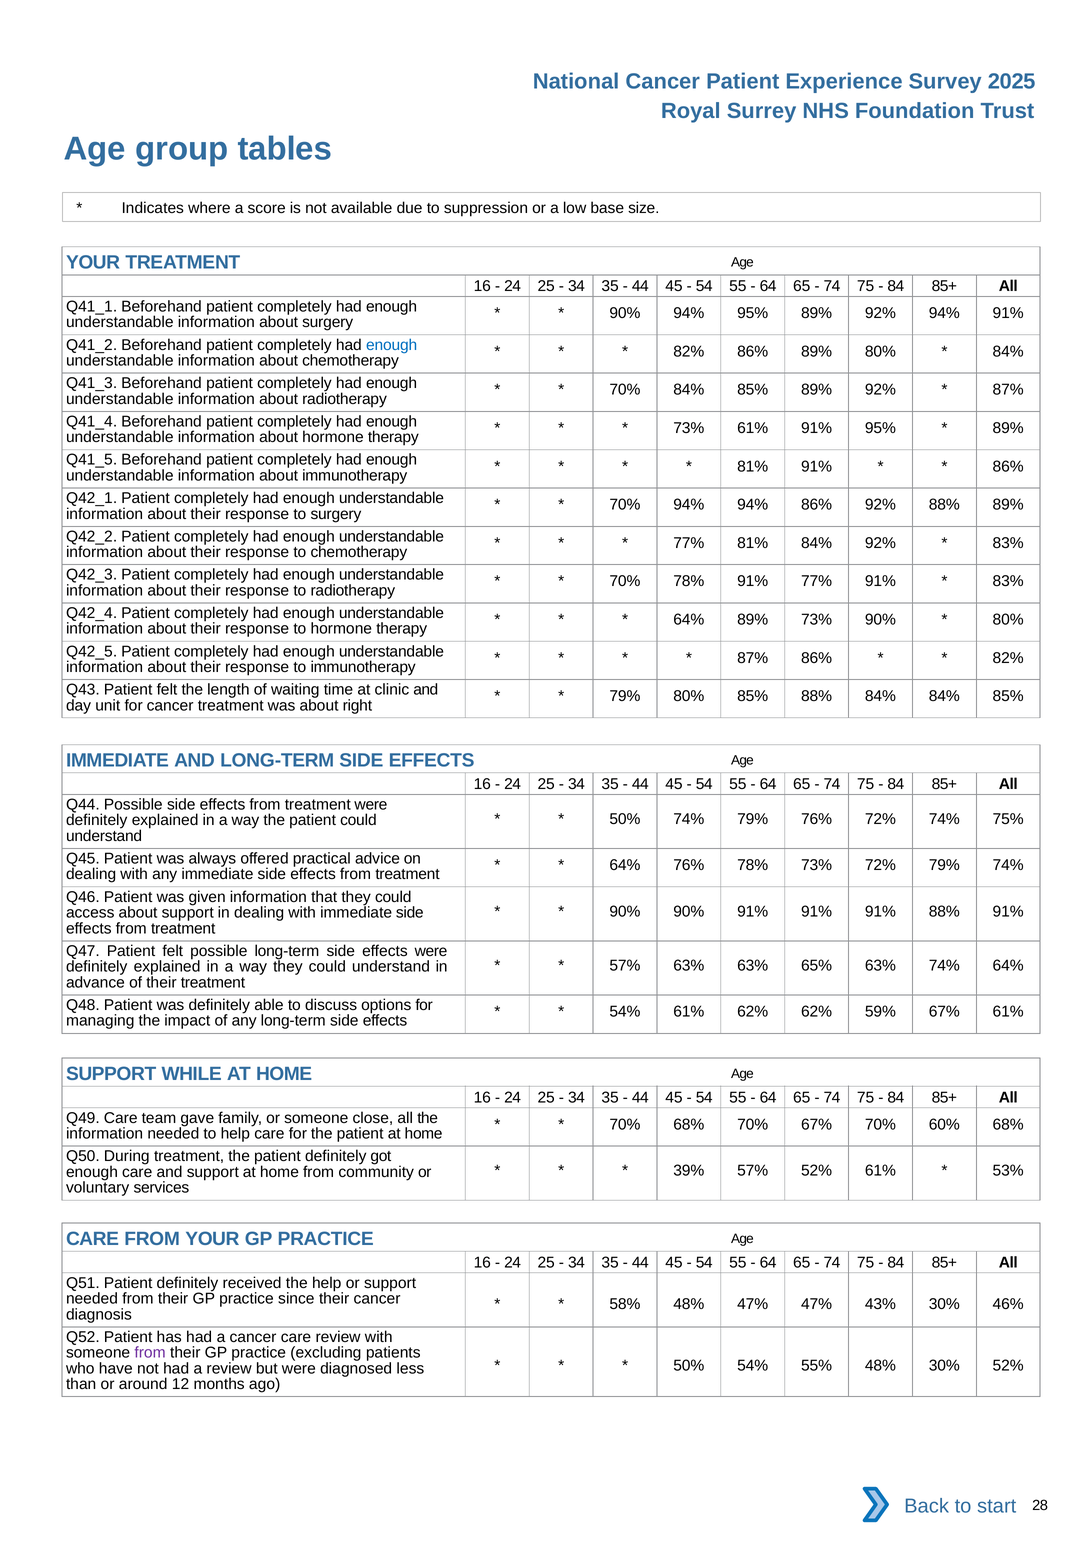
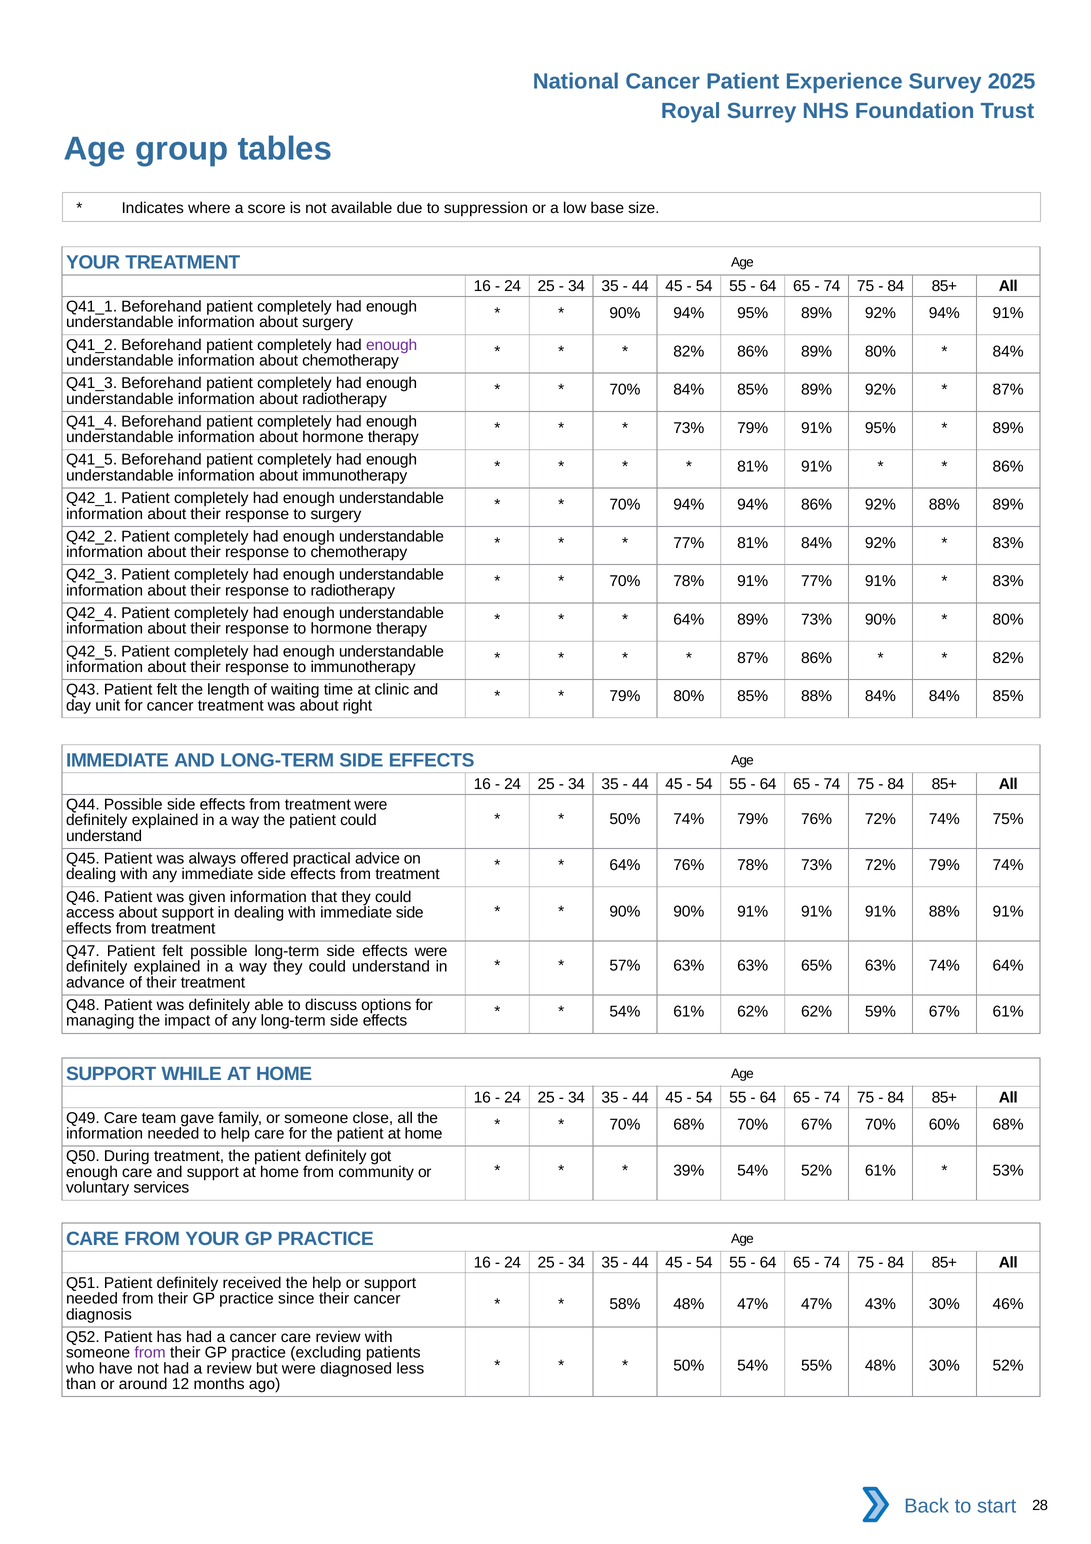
enough colour: blue -> purple (392, 345)
73% 61%: 61% -> 79% (753, 428)
39% 57%: 57% -> 54% (753, 1171)
